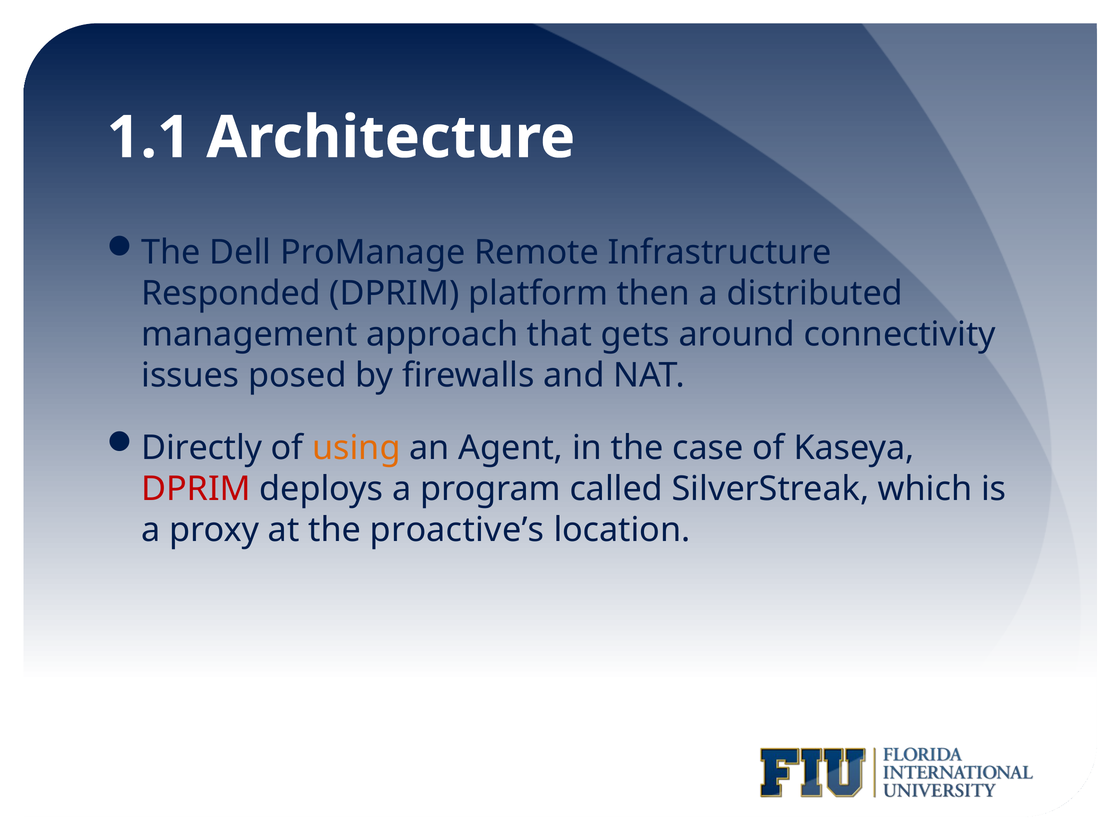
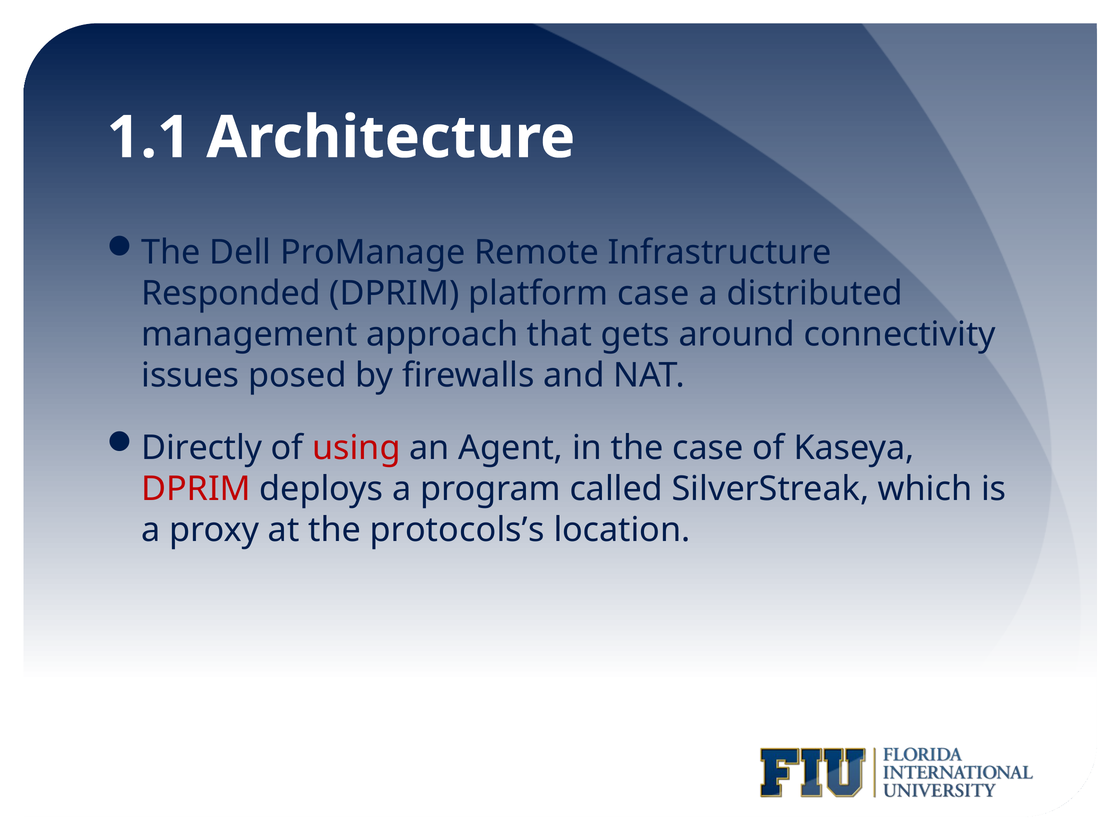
platform then: then -> case (653, 294)
using colour: orange -> red (356, 448)
proactive’s: proactive’s -> protocols’s (457, 530)
